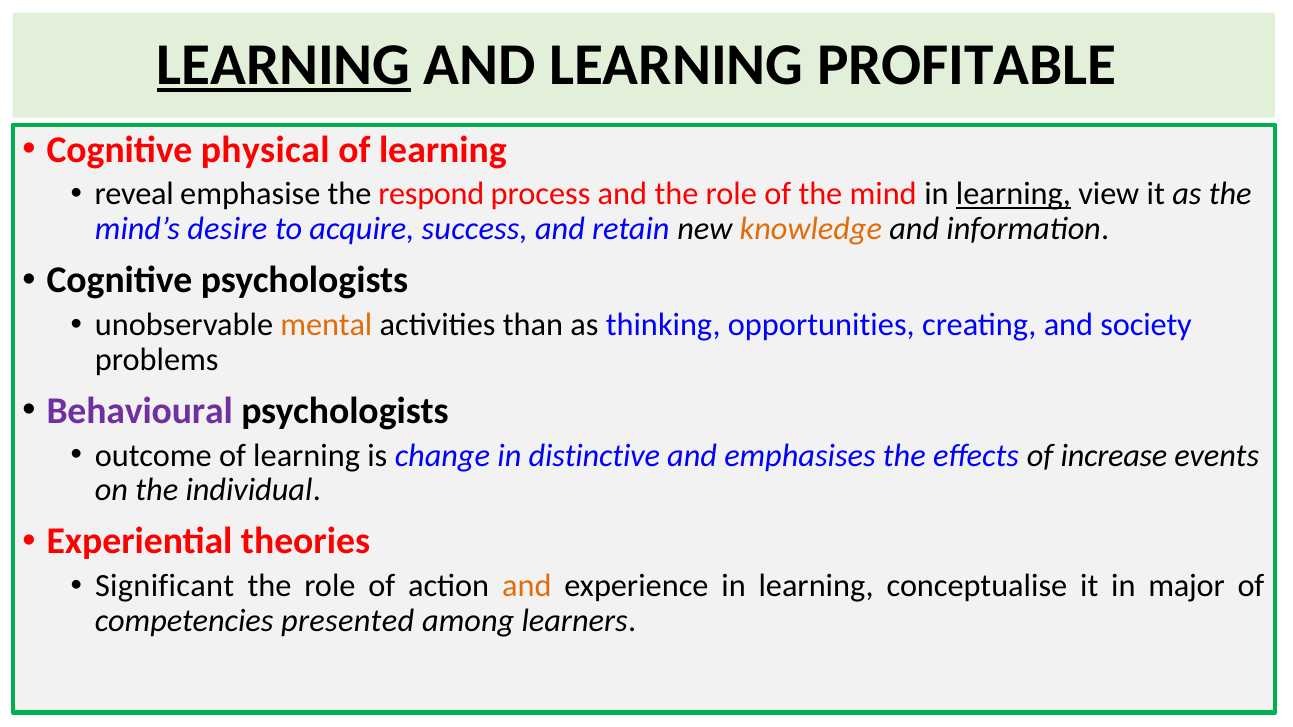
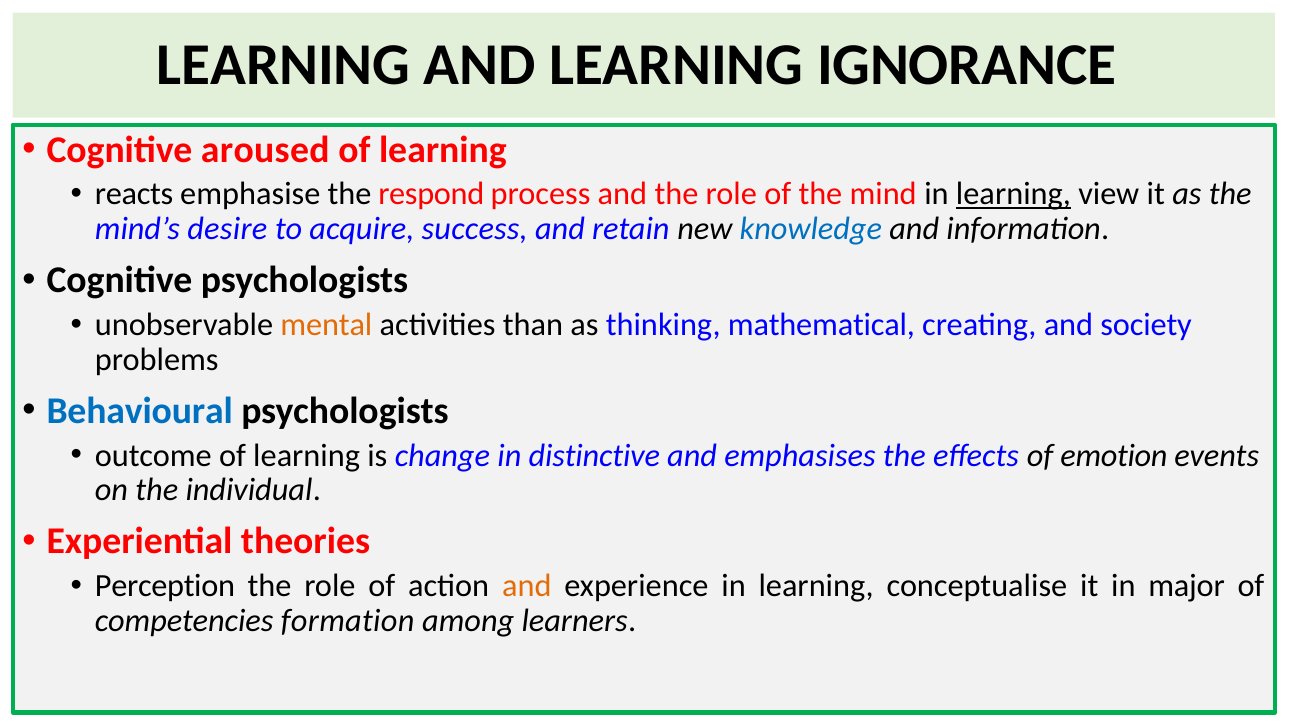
LEARNING underline: present -> none (284, 65)
PROFITABLE: PROFITABLE -> IGNORANCE (967, 65)
physical: physical -> aroused (265, 150)
reveal: reveal -> reacts (134, 194)
knowledge colour: orange -> blue (811, 229)
opportunities: opportunities -> mathematical (821, 325)
Behavioural colour: purple -> blue (140, 411)
increase: increase -> emotion (1114, 456)
Significant: Significant -> Perception (165, 586)
presented: presented -> formation (348, 621)
